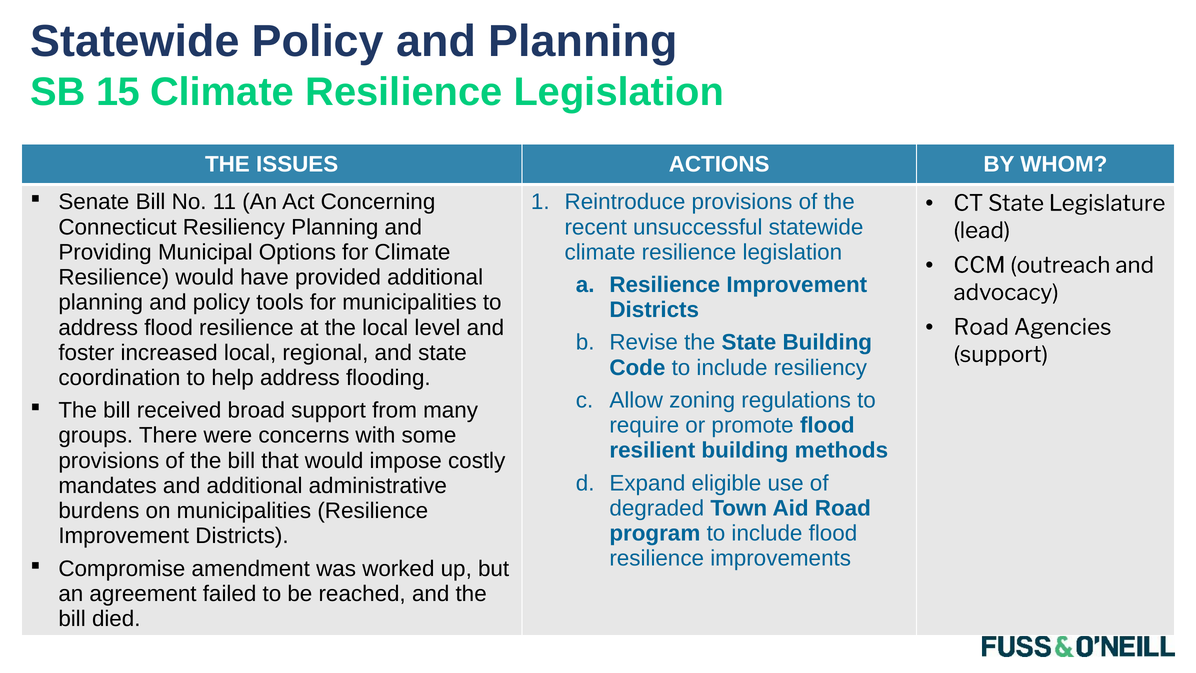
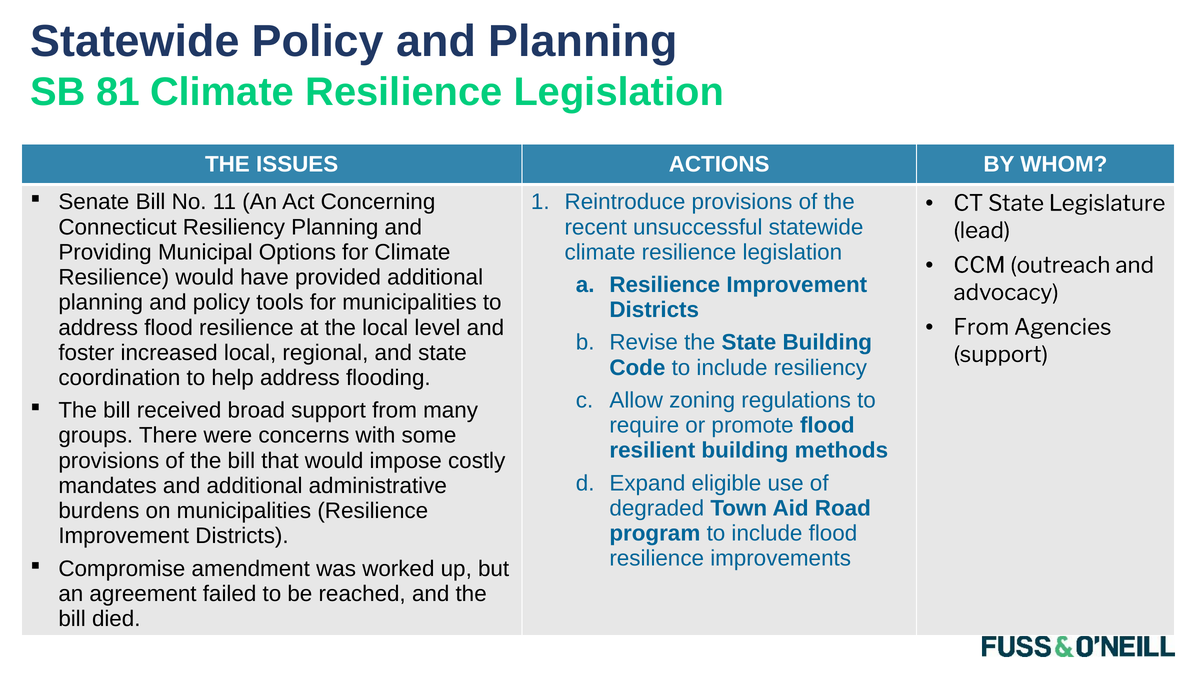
15: 15 -> 81 (118, 92)
Road: Road -> From (981, 327)
